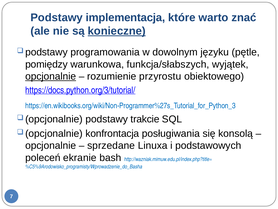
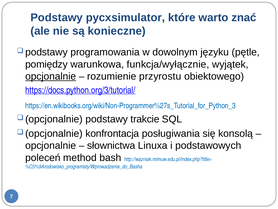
implementacja: implementacja -> pycxsimulator (125, 17)
konieczne underline: present -> none (117, 31)
funkcja/słabszych: funkcja/słabszych -> funkcja/wyłącznie (168, 64)
sprzedane: sprzedane -> słownictwa (111, 145)
ekranie: ekranie -> method (80, 157)
